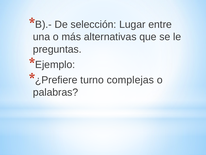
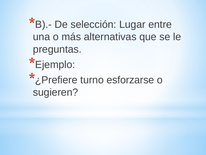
complejas: complejas -> esforzarse (130, 80)
palabras: palabras -> sugieren (56, 92)
